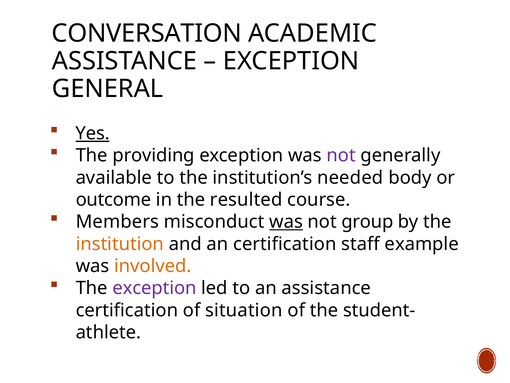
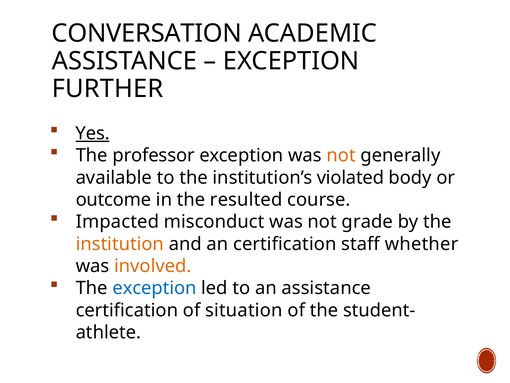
GENERAL: GENERAL -> FURTHER (108, 88)
providing: providing -> professor (154, 155)
not colour: purple -> orange (341, 155)
needed: needed -> violated (350, 177)
Members: Members -> Impacted (117, 222)
was underline: present -> none (286, 222)
group: group -> grade (367, 222)
example: example -> whether (422, 244)
exception colour: purple -> blue (154, 288)
